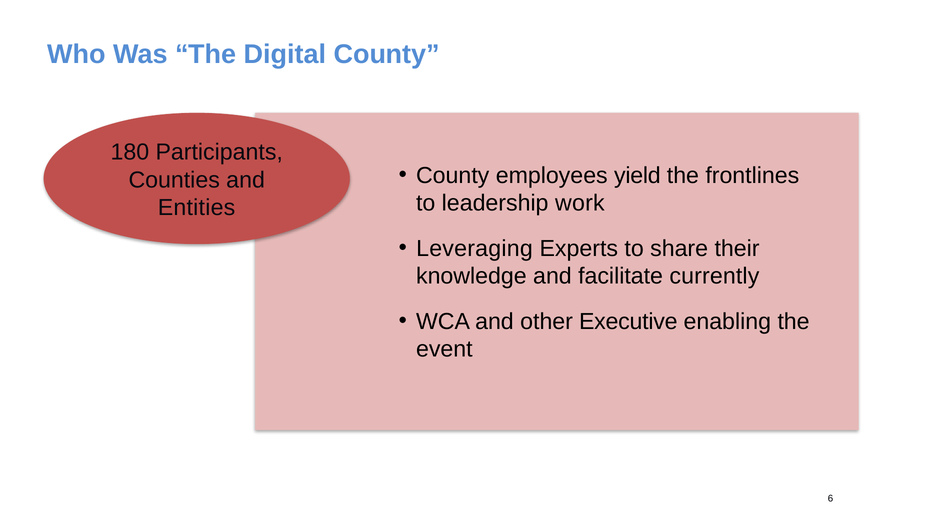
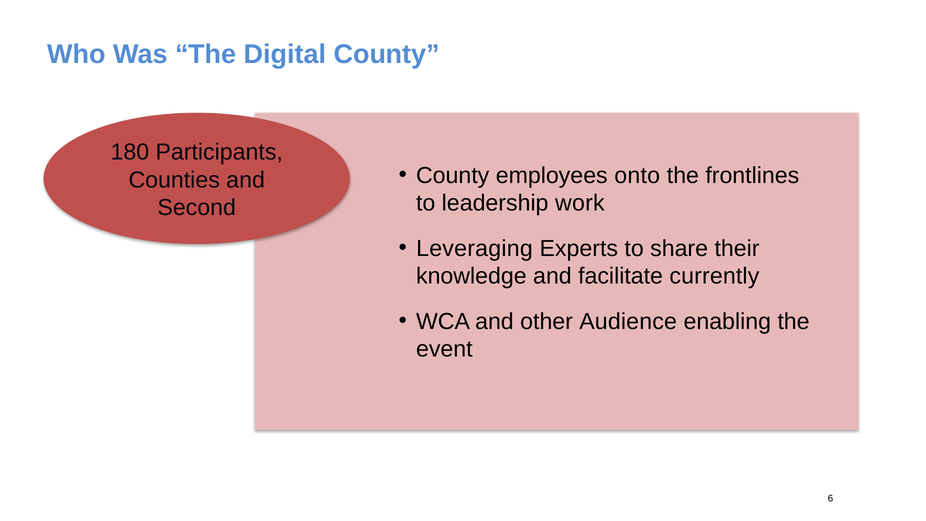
yield: yield -> onto (637, 175)
Entities: Entities -> Second (197, 208)
Executive: Executive -> Audience (628, 321)
